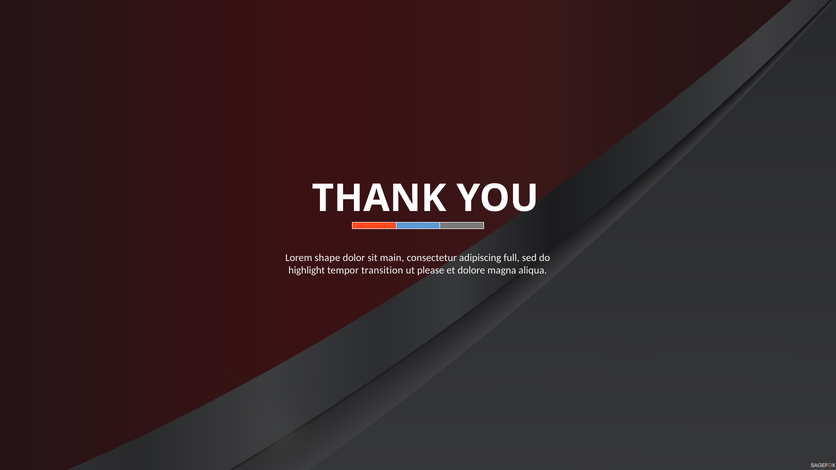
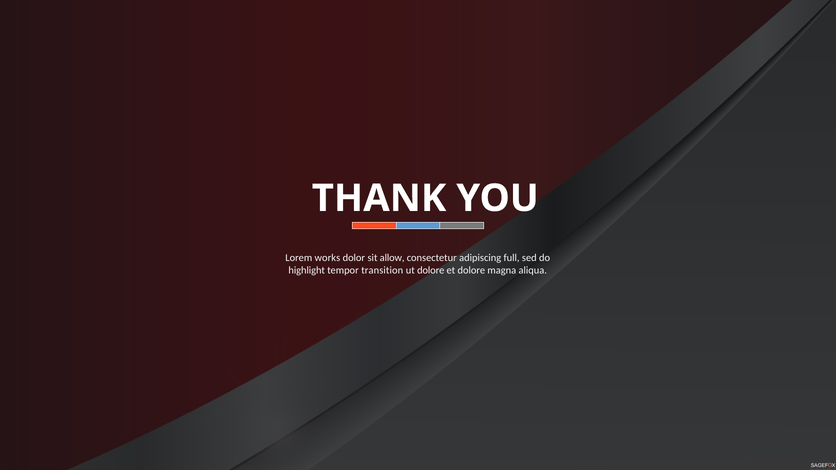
shape: shape -> works (327, 258)
main: main -> allow (392, 258)
ut please: please -> dolore (431, 271)
